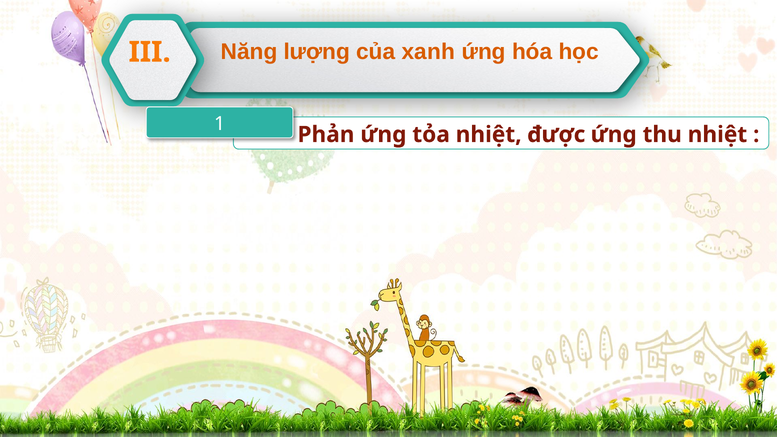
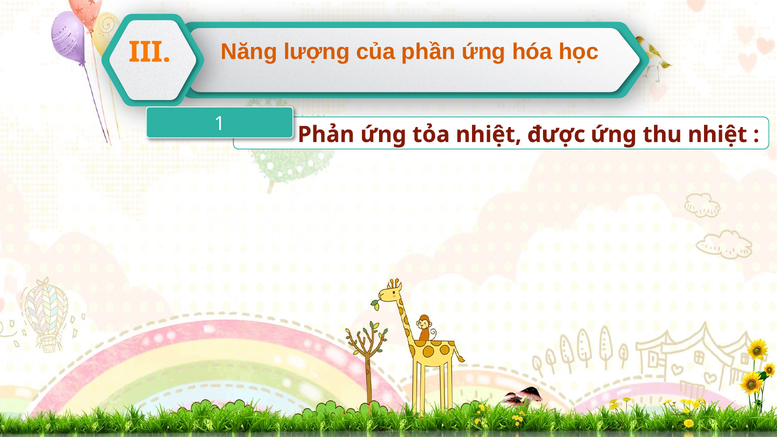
xanh: xanh -> phần (429, 52)
